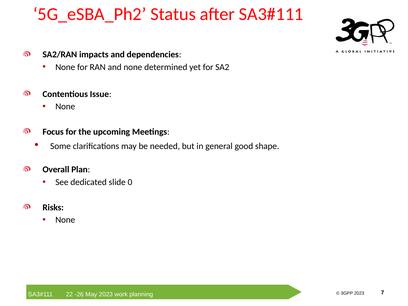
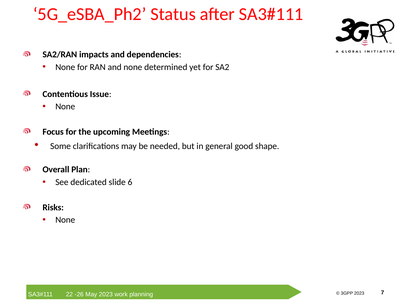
0: 0 -> 6 (130, 182)
